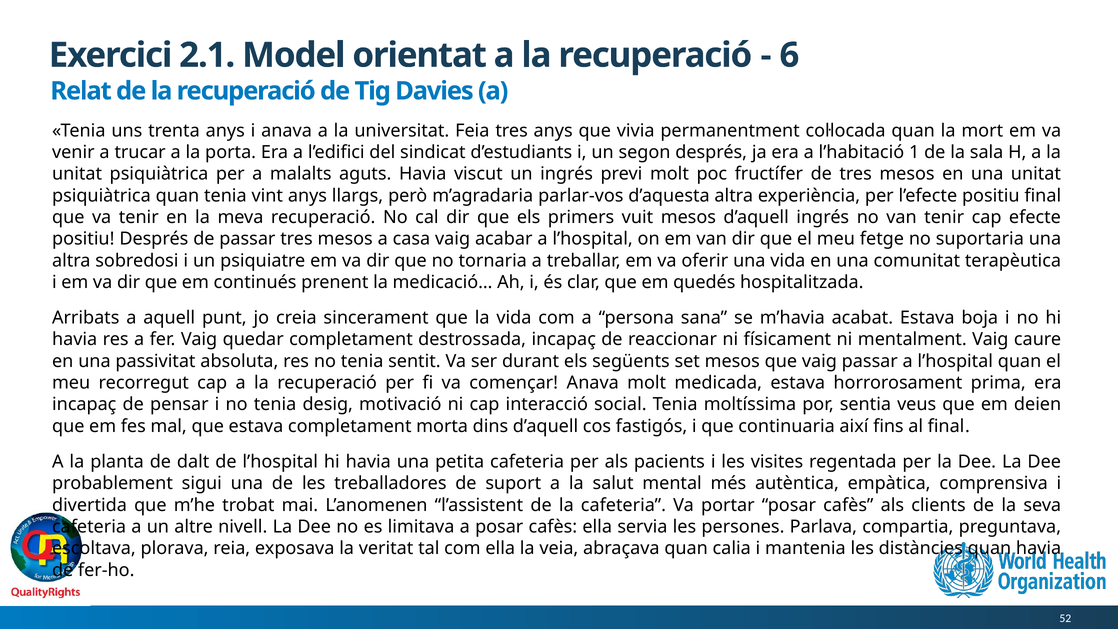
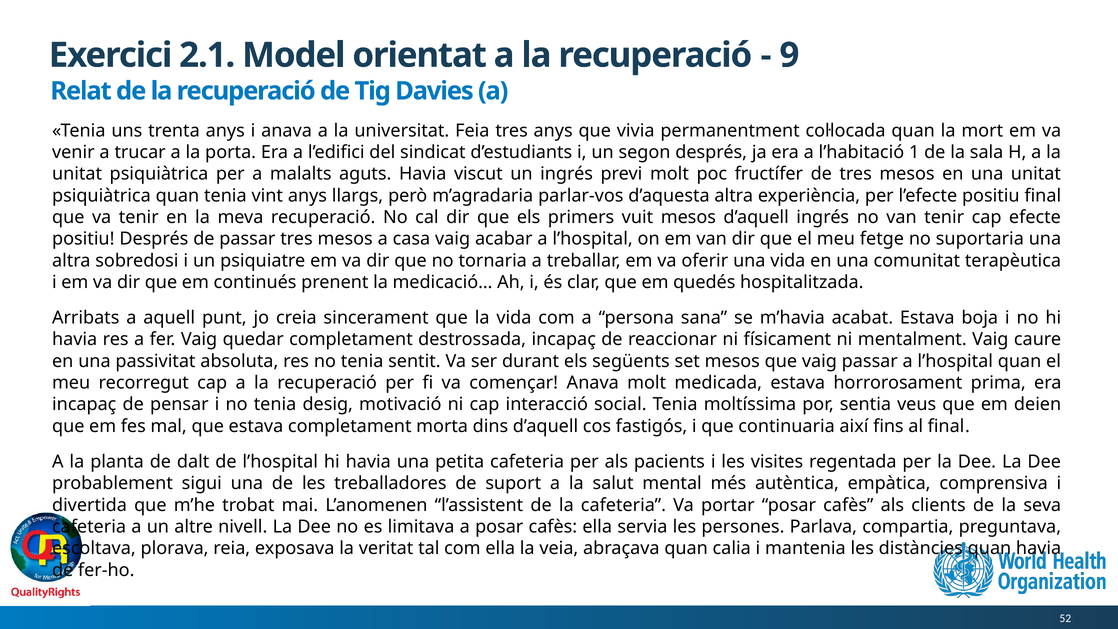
6: 6 -> 9 (789, 55)
